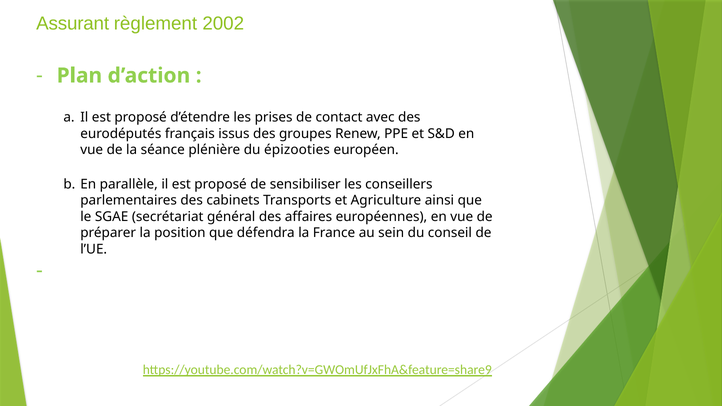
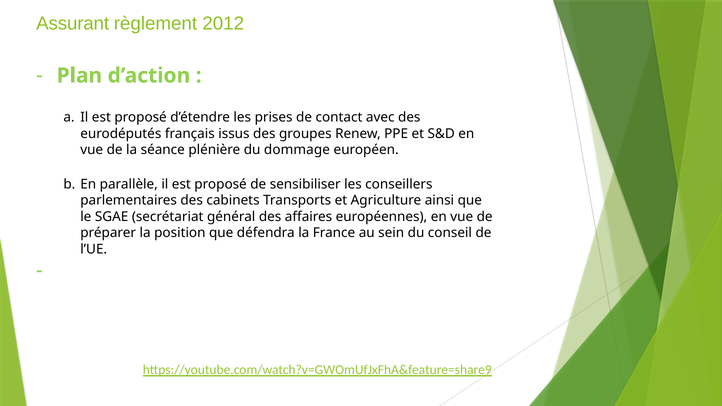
2002: 2002 -> 2012 (223, 23)
épizooties: épizooties -> dommage (297, 150)
